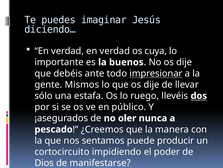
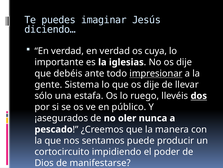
buenos: buenos -> iglesias (126, 62)
Mismos: Mismos -> Sistema (82, 84)
